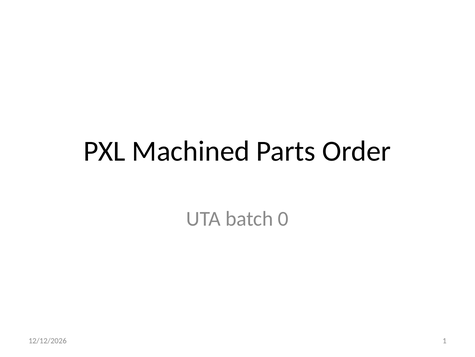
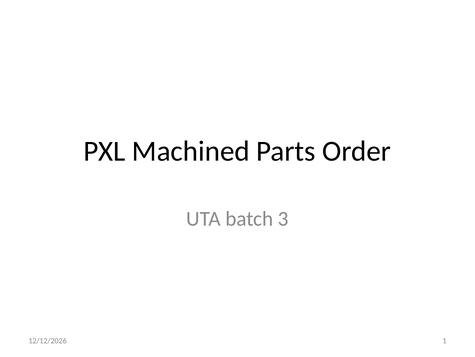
0: 0 -> 3 (283, 218)
